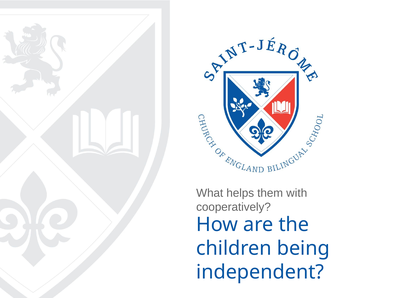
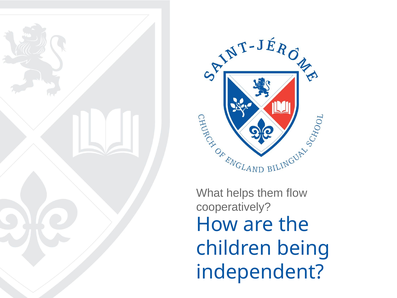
with: with -> flow (297, 193)
